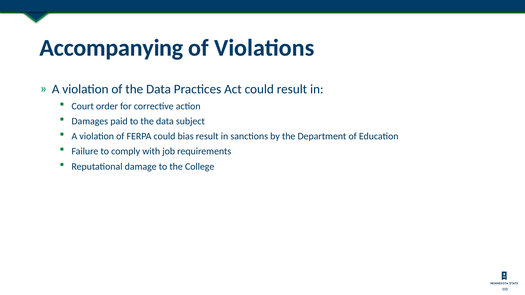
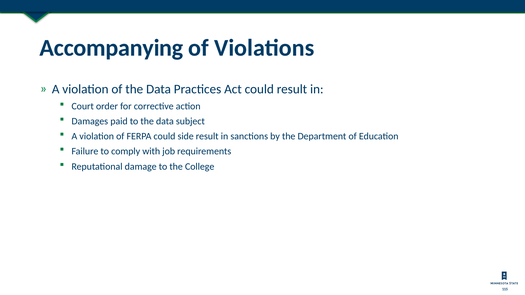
bias: bias -> side (186, 136)
